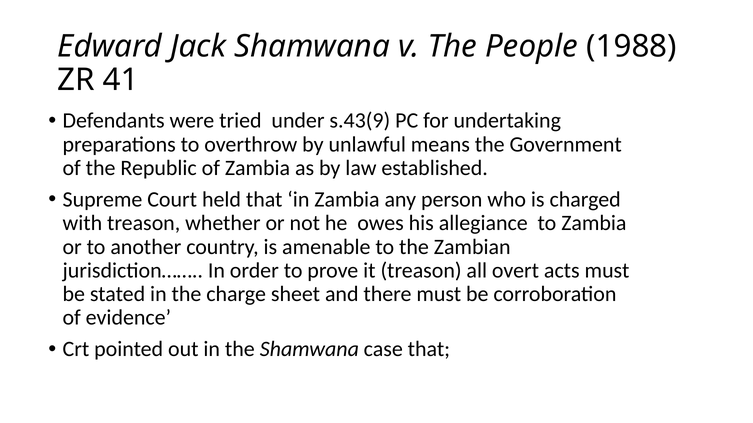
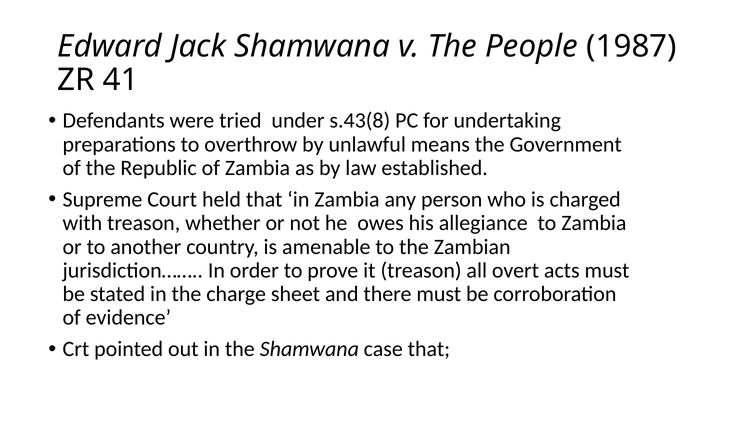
1988: 1988 -> 1987 (632, 46)
s.43(9: s.43(9 -> s.43(8 (360, 121)
